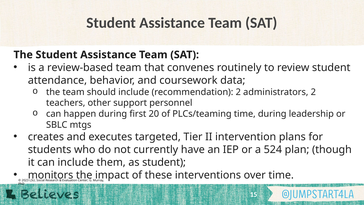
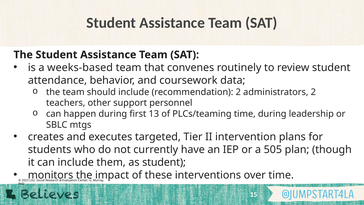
review-based: review-based -> weeks-based (80, 67)
20: 20 -> 13 (154, 114)
524: 524 -> 505 (273, 149)
